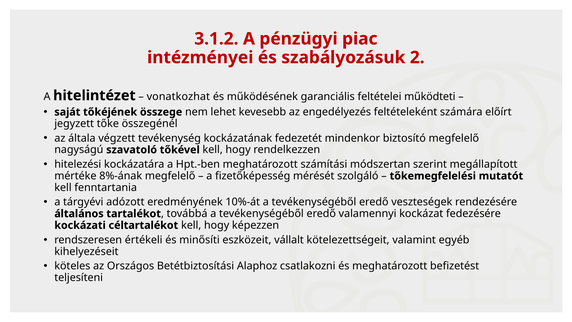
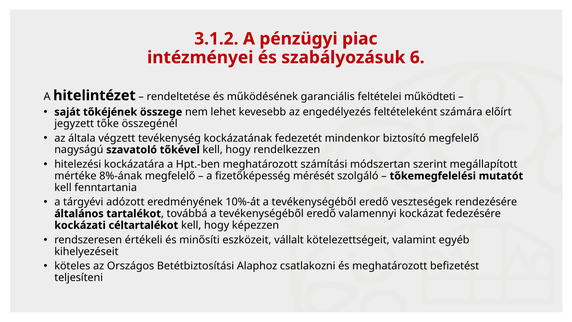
2: 2 -> 6 (417, 57)
vonatkozhat: vonatkozhat -> rendeltetése (178, 97)
